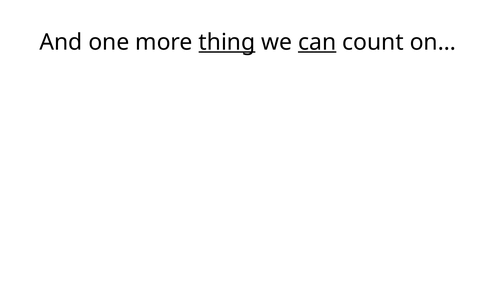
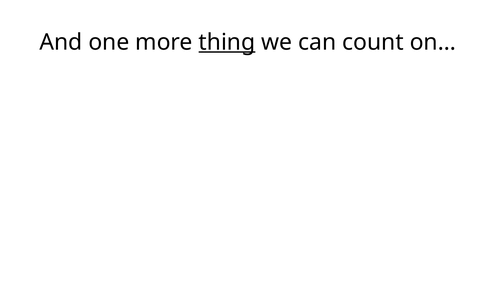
can underline: present -> none (317, 42)
